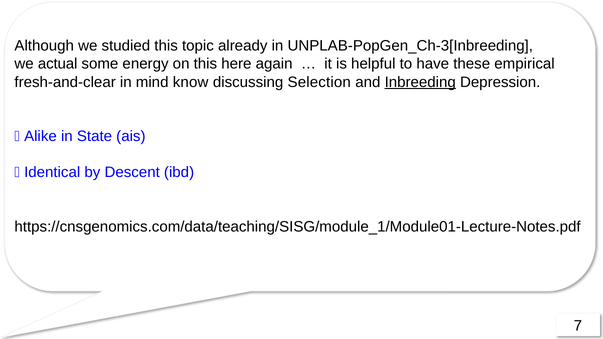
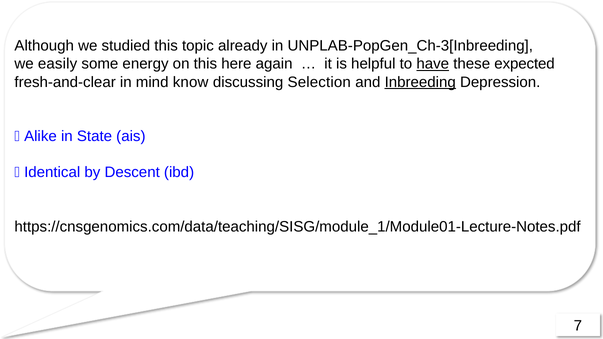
actual: actual -> easily (58, 64)
have underline: none -> present (433, 64)
empirical: empirical -> expected (525, 64)
